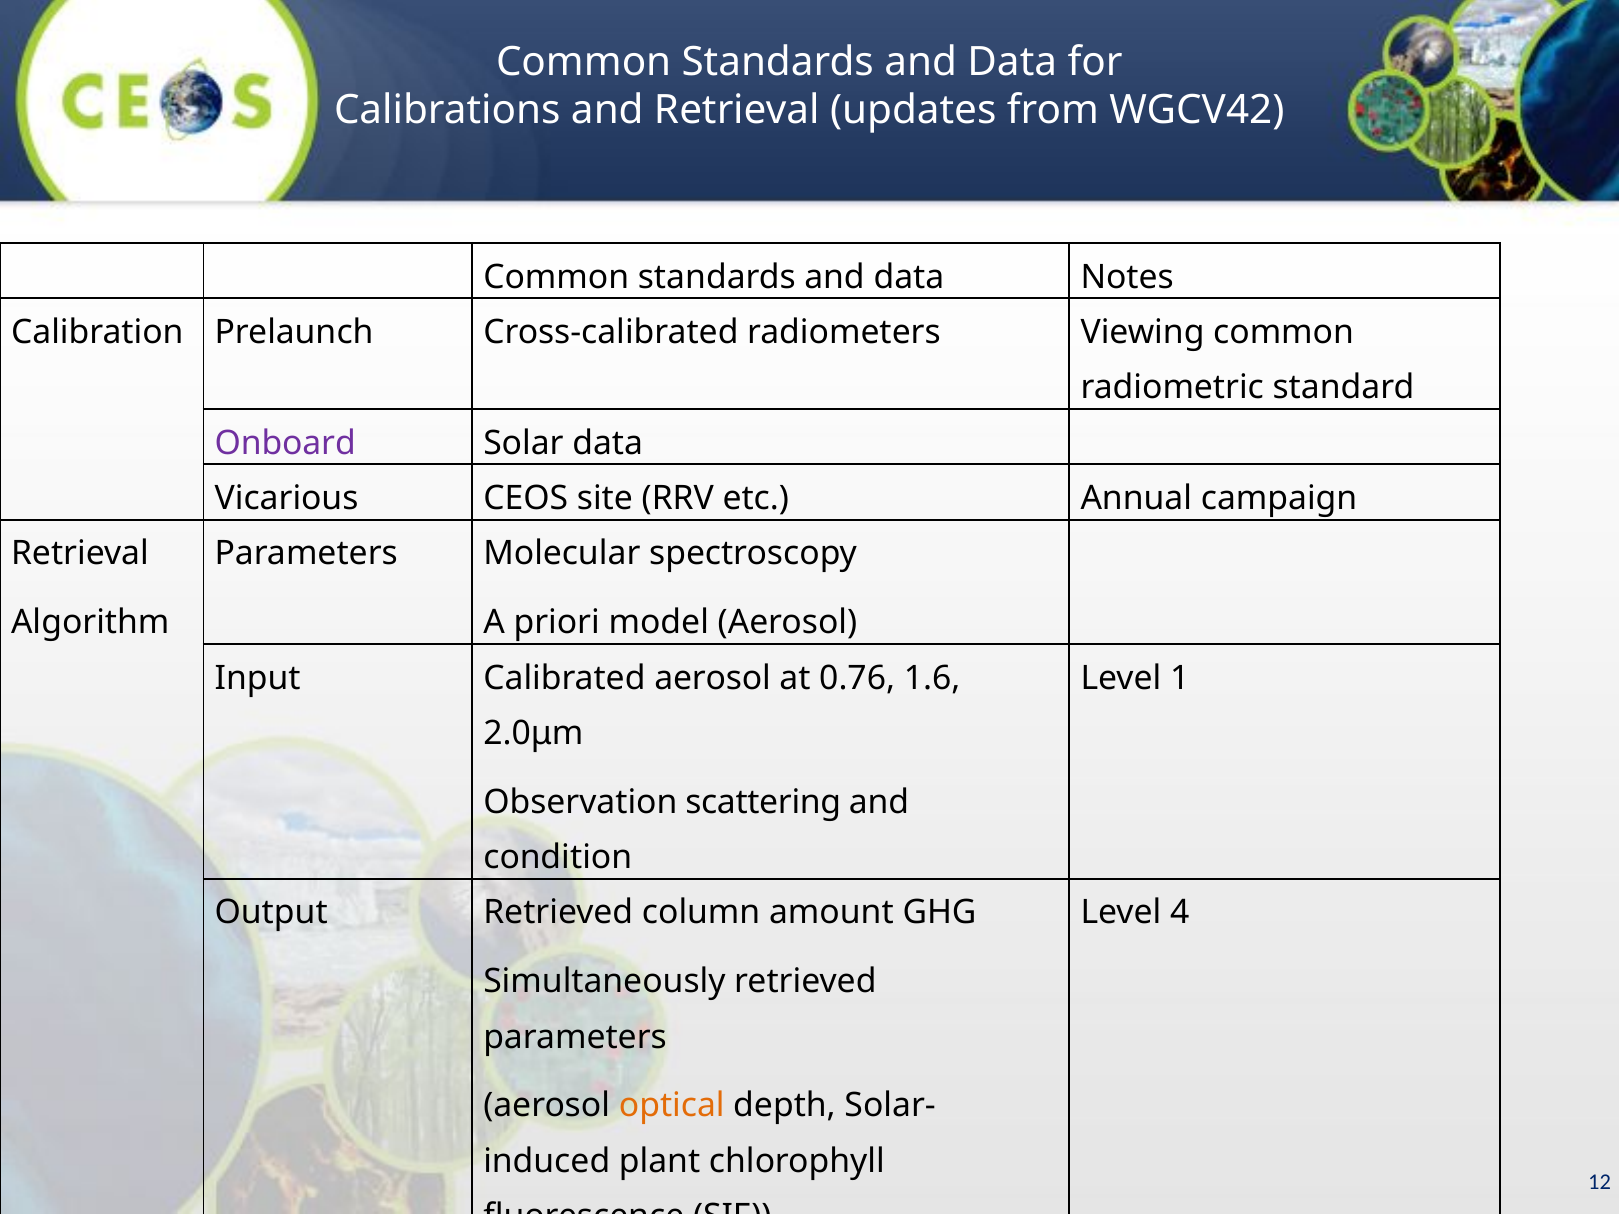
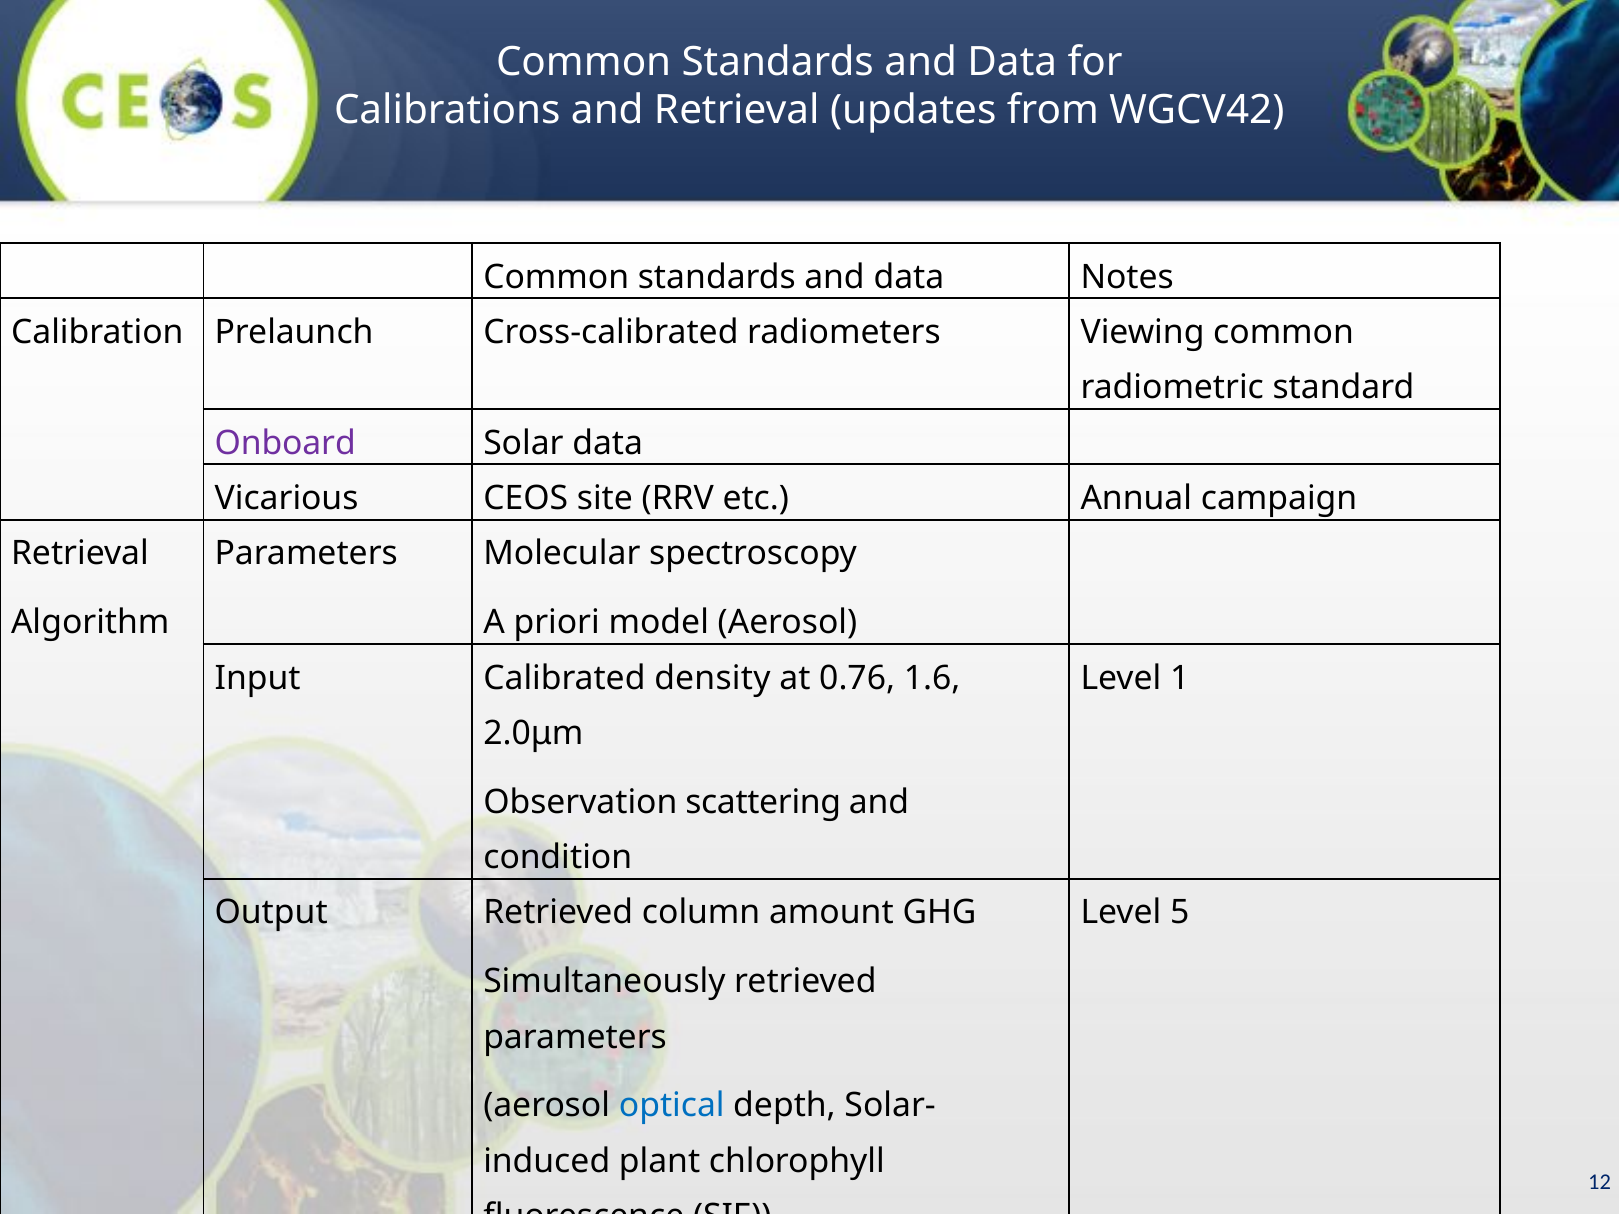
Calibrated aerosol: aerosol -> density (712, 678)
4: 4 -> 5 (1180, 913)
optical colour: orange -> blue (672, 1106)
